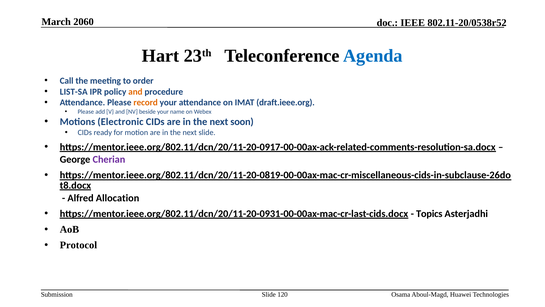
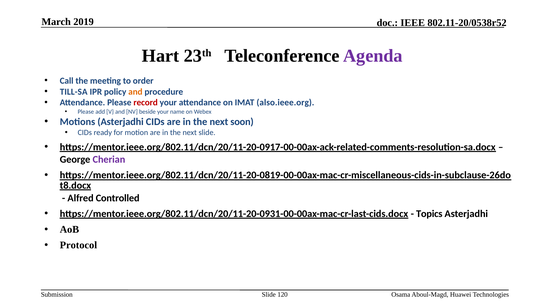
2060: 2060 -> 2019 (84, 22)
Agenda colour: blue -> purple (373, 56)
LIST-SA: LIST-SA -> TILL-SA (74, 92)
record colour: orange -> red (146, 102)
draft.ieee.org: draft.ieee.org -> also.ieee.org (285, 102)
Motions Electronic: Electronic -> Asterjadhi (121, 122)
Allocation: Allocation -> Controlled (118, 198)
